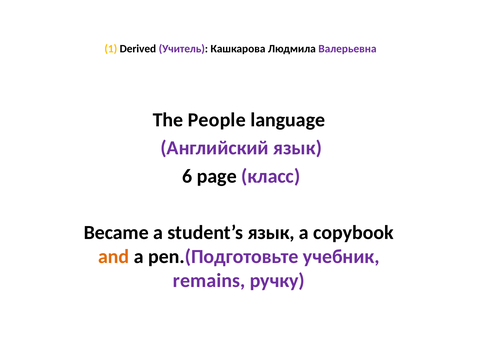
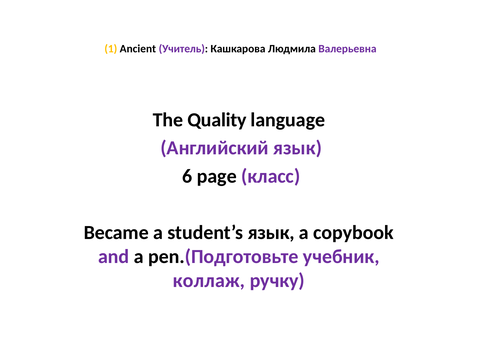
Derived: Derived -> Ancient (138, 49)
People: People -> Quality (217, 120)
and colour: orange -> purple (114, 256)
remains: remains -> коллаж (209, 280)
